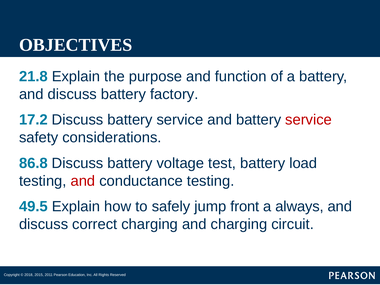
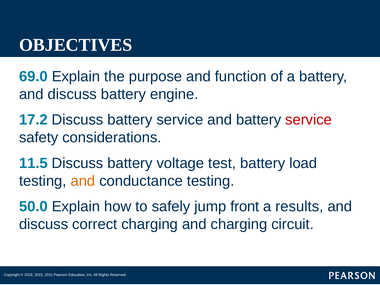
21.8: 21.8 -> 69.0 (33, 76)
factory: factory -> engine (174, 94)
86.8: 86.8 -> 11.5 (33, 163)
and colour: red -> orange (83, 181)
49.5: 49.5 -> 50.0 (33, 207)
always: always -> results (299, 207)
